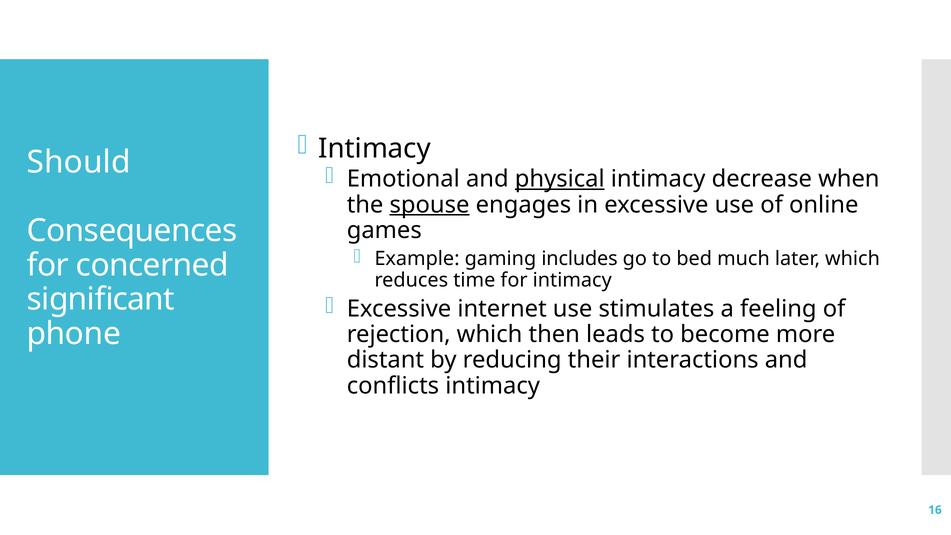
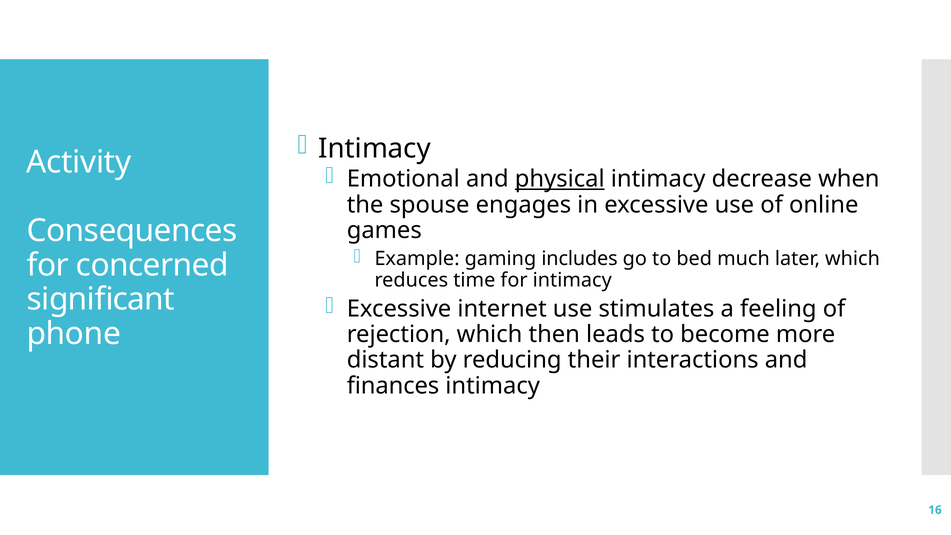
Should: Should -> Activity (79, 162)
spouse underline: present -> none (430, 205)
conflicts: conflicts -> finances (393, 386)
